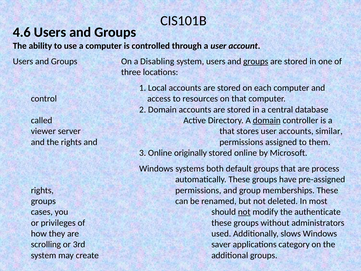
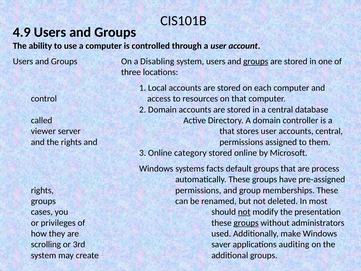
4.6: 4.6 -> 4.9 (22, 32)
domain underline: present -> none (267, 120)
accounts similar: similar -> central (329, 131)
originally: originally -> category (190, 153)
both: both -> facts (215, 168)
authenticate: authenticate -> presentation (318, 212)
groups underline: none -> present (246, 223)
slows: slows -> make (291, 233)
category: category -> auditing (294, 244)
